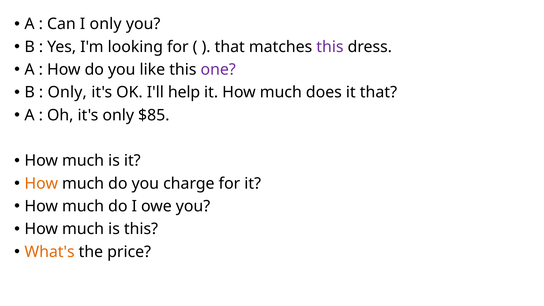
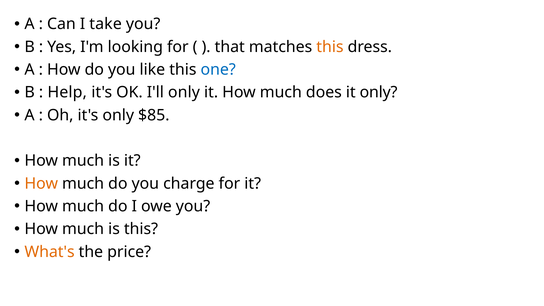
I only: only -> take (106, 24)
this colour: purple -> orange (330, 47)
one colour: purple -> blue (218, 70)
Only: Only -> Help (67, 92)
I'll help: help -> only (184, 92)
it that: that -> only (379, 92)
